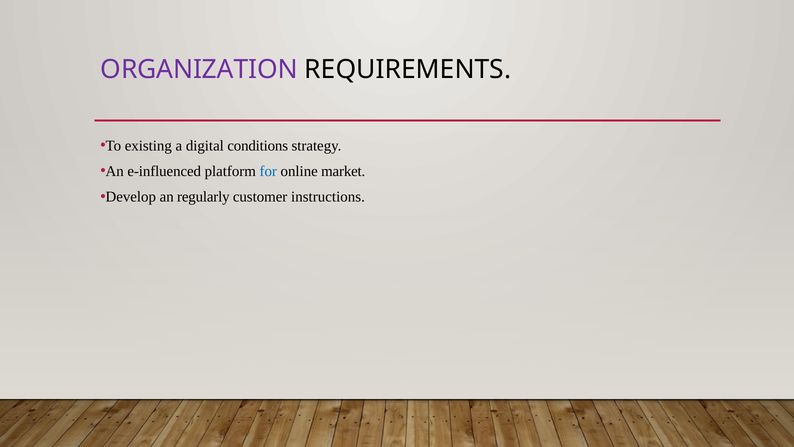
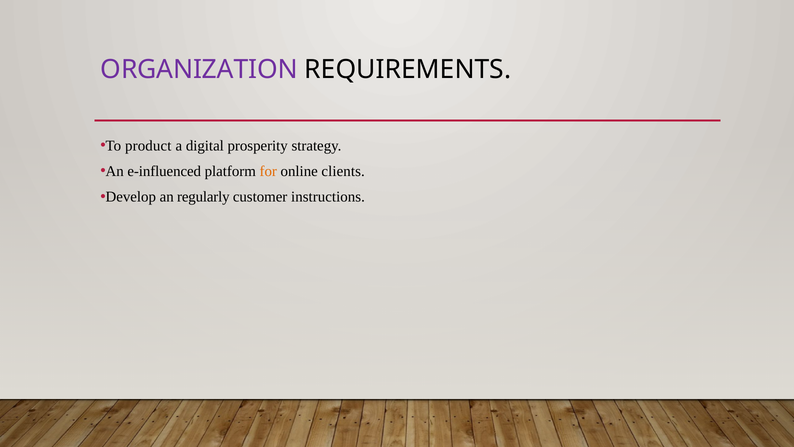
existing: existing -> product (148, 145)
conditions: conditions -> prosperity (258, 145)
for colour: blue -> orange (268, 171)
market: market -> clients (343, 171)
